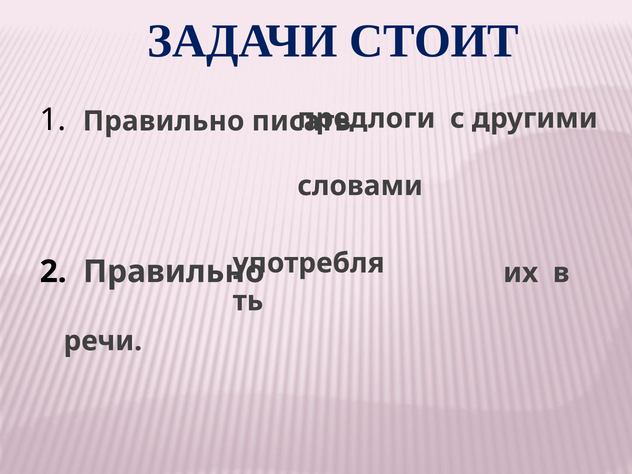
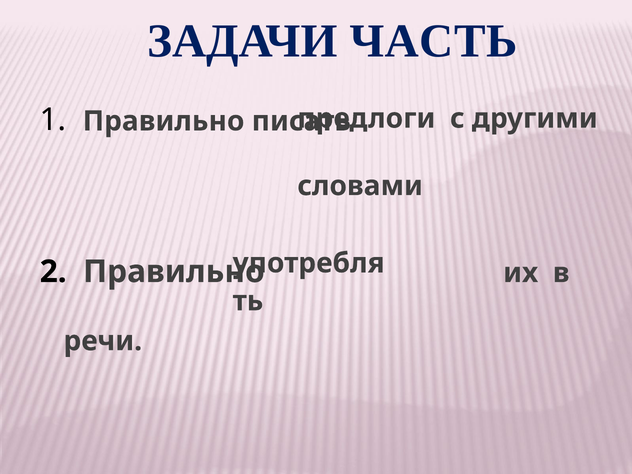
СТОИТ: СТОИТ -> ЧАСТЬ (434, 41)
